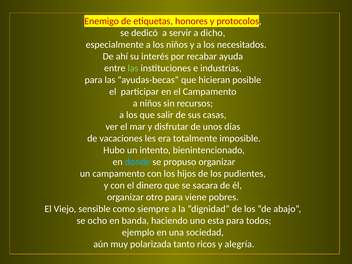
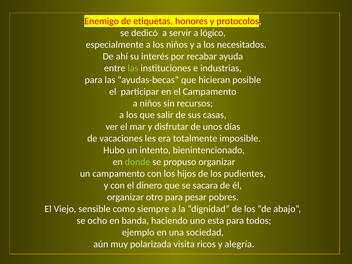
dicho: dicho -> lógico (213, 33)
donde colour: light blue -> light green (138, 162)
viene: viene -> pesar (196, 197)
tanto: tanto -> visita (184, 244)
